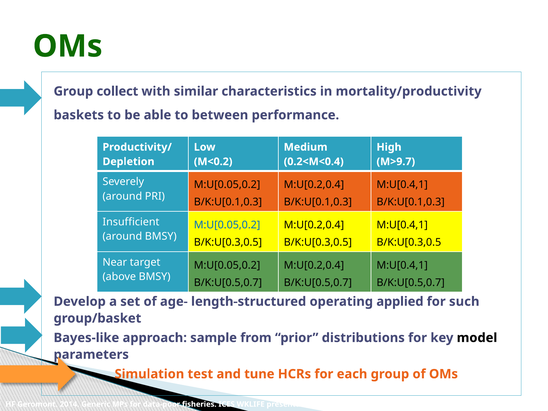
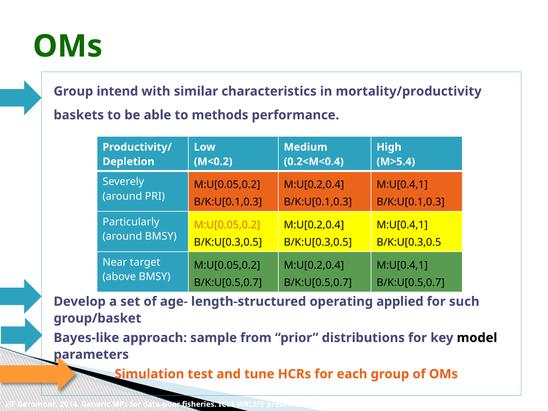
collect: collect -> intend (117, 91)
between: between -> methods (220, 115)
M>9.7: M>9.7 -> M>5.4 (396, 162)
Insufficient: Insufficient -> Particularly (131, 222)
M:U[0.05,0.2 colour: blue -> orange (227, 225)
